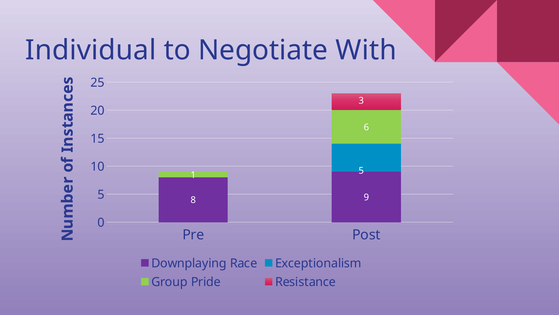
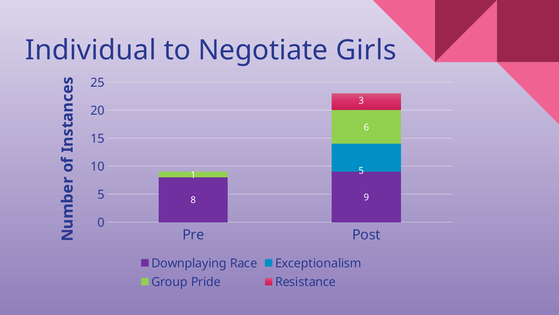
With: With -> Girls (366, 50)
